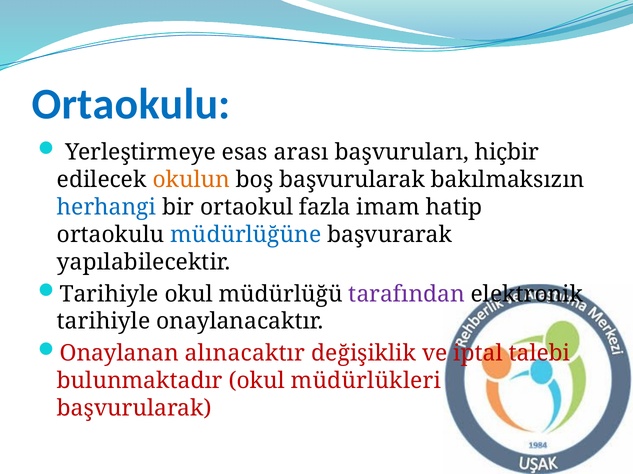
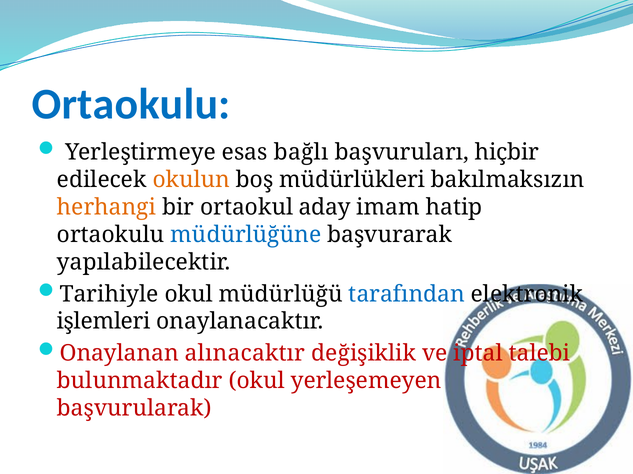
arası: arası -> bağlı (301, 152)
boş başvurularak: başvurularak -> müdürlükleri (352, 180)
herhangi colour: blue -> orange (106, 207)
fazla: fazla -> aday (325, 207)
tarafından colour: purple -> blue (407, 294)
tarihiyle: tarihiyle -> işlemleri (104, 322)
müdürlükleri: müdürlükleri -> yerleşemeyen (366, 381)
